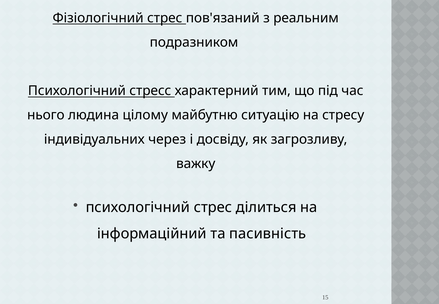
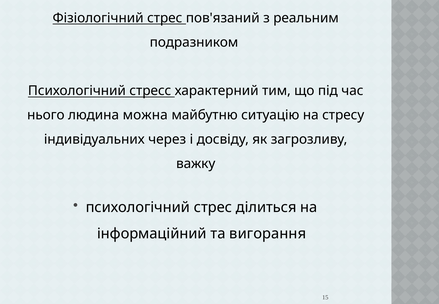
цілому: цілому -> можна (145, 115)
пасивність: пасивність -> вигорання (268, 234)
